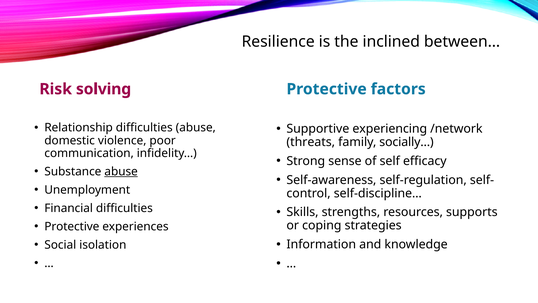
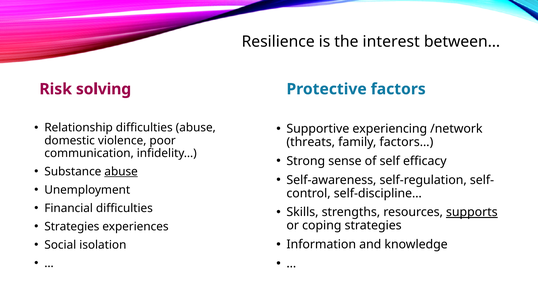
inclined: inclined -> interest (391, 42)
socially…: socially… -> factors… (406, 142)
supports underline: none -> present (472, 212)
Protective: Protective -> Strategies (72, 226)
